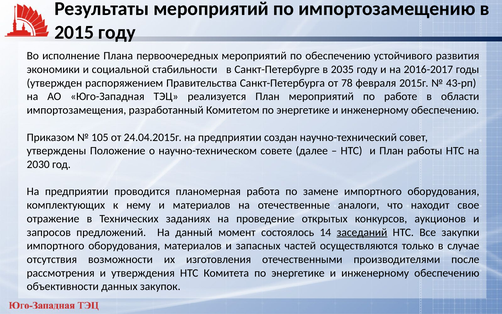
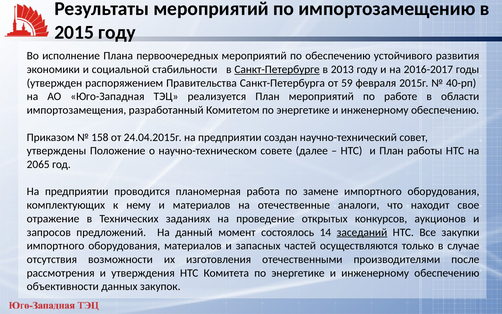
Санкт-Петербурге underline: none -> present (277, 69)
2035: 2035 -> 2013 (342, 69)
78: 78 -> 59 (347, 83)
43-рп: 43-рп -> 40-рп (461, 83)
105: 105 -> 158 (100, 137)
2030: 2030 -> 2065 (38, 164)
